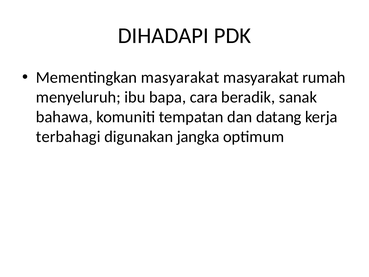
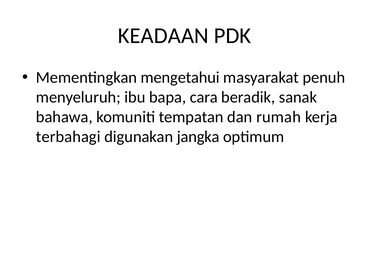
DIHADAPI: DIHADAPI -> KEADAAN (163, 36)
Mementingkan masyarakat: masyarakat -> mengetahui (180, 77)
rumah: rumah -> penuh (324, 77)
datang: datang -> rumah (279, 117)
